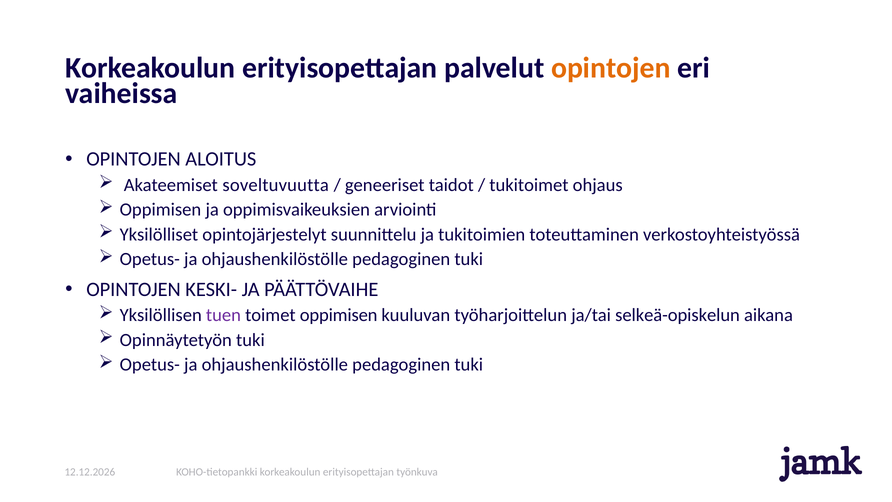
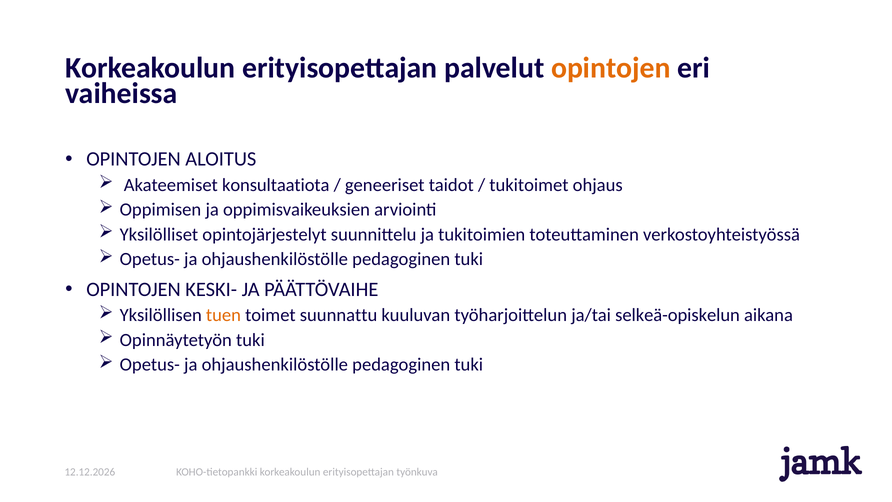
soveltuvuutta: soveltuvuutta -> konsultaatiota (276, 185)
tuen colour: purple -> orange (223, 315)
toimet oppimisen: oppimisen -> suunnattu (339, 315)
